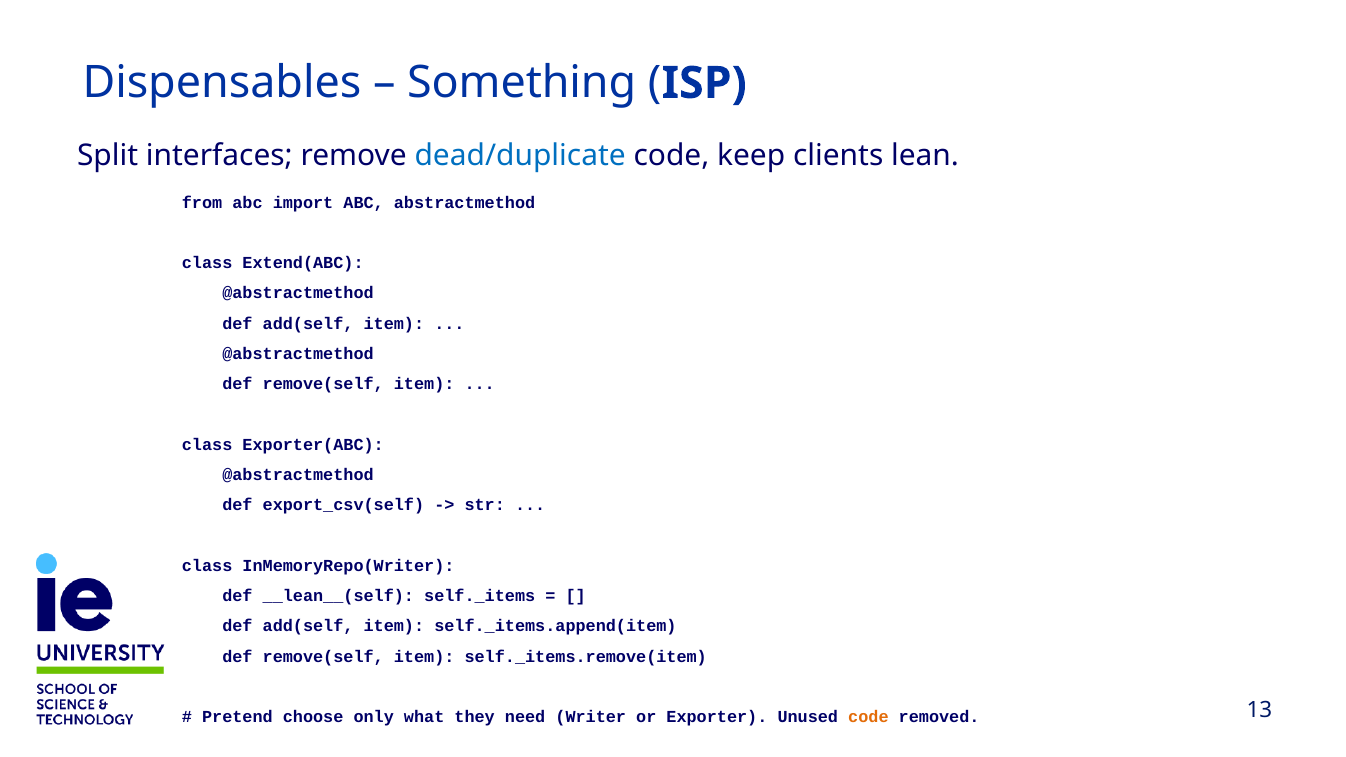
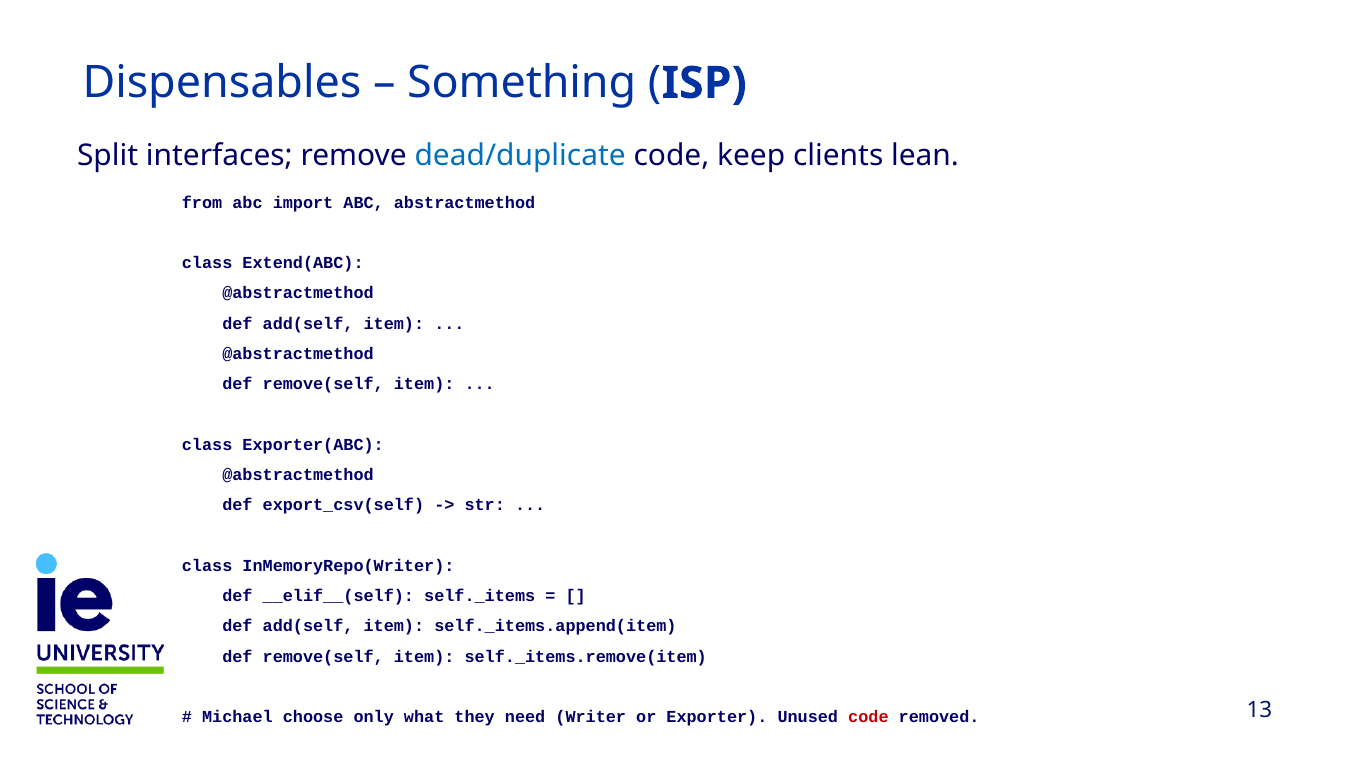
__lean__(self: __lean__(self -> __elif__(self (338, 596)
Pretend: Pretend -> Michael (237, 717)
code colour: orange -> red (868, 717)
